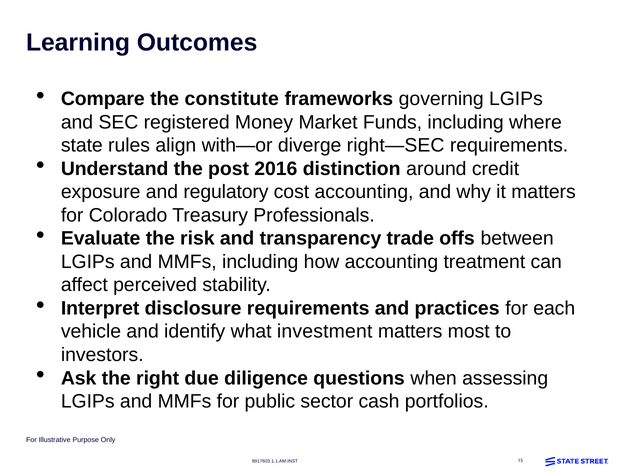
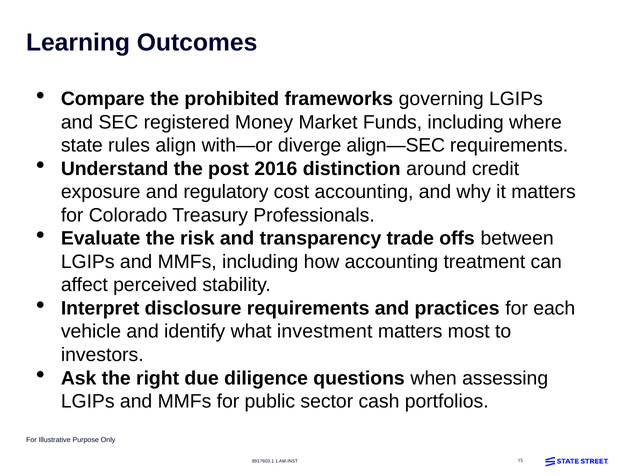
constitute: constitute -> prohibited (232, 99)
right—SEC: right—SEC -> align—SEC (396, 146)
